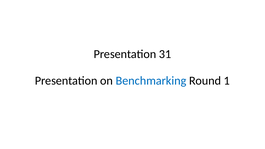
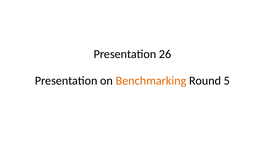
31: 31 -> 26 (165, 54)
Benchmarking colour: blue -> orange (151, 81)
1: 1 -> 5 (227, 81)
